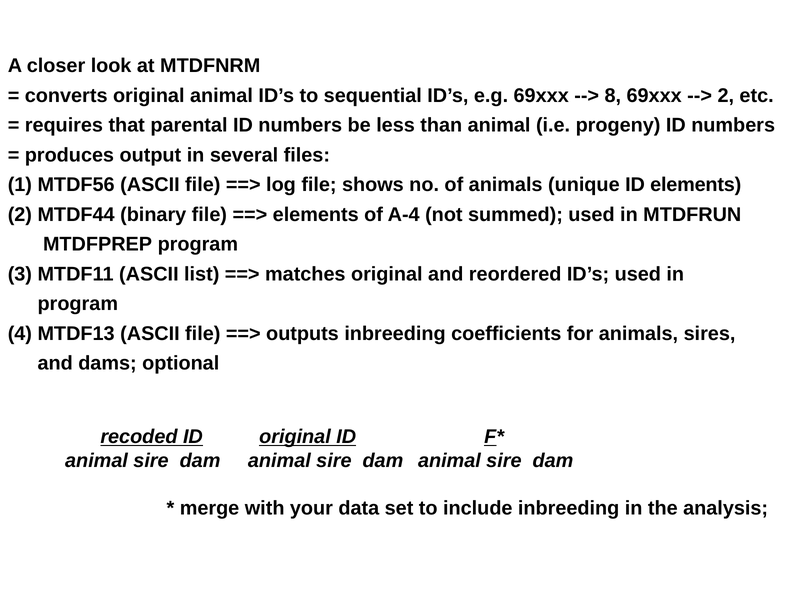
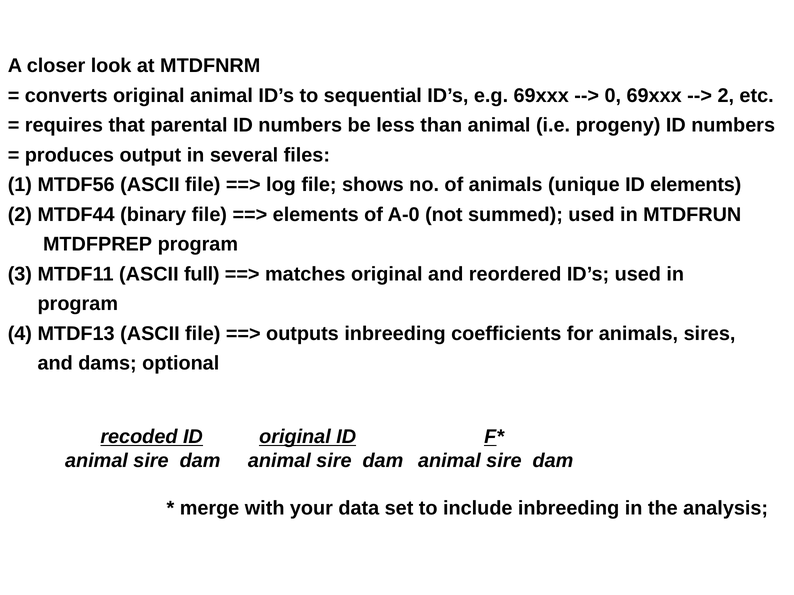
8: 8 -> 0 (613, 96)
A-4: A-4 -> A-0 (404, 215)
list: list -> full (202, 274)
